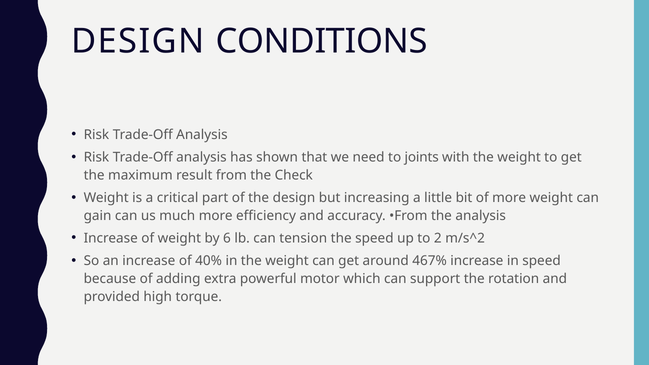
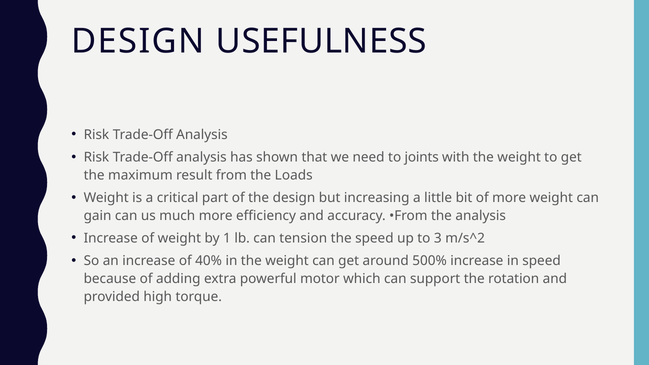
CONDITIONS: CONDITIONS -> USEFULNESS (321, 41)
Check: Check -> Loads (294, 175)
6: 6 -> 1 (227, 238)
2: 2 -> 3 (438, 238)
467%: 467% -> 500% (430, 261)
